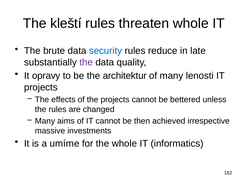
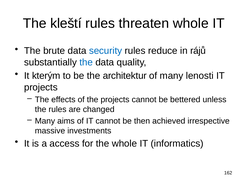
late: late -> rájů (198, 51)
the colour: purple -> blue (86, 62)
opravy: opravy -> kterým (46, 76)
umíme: umíme -> access (65, 144)
